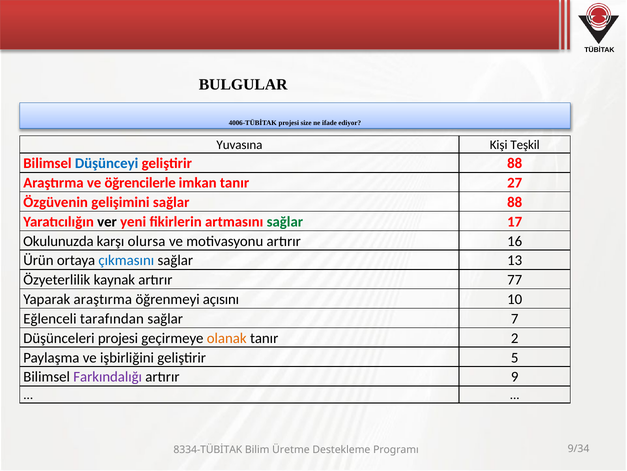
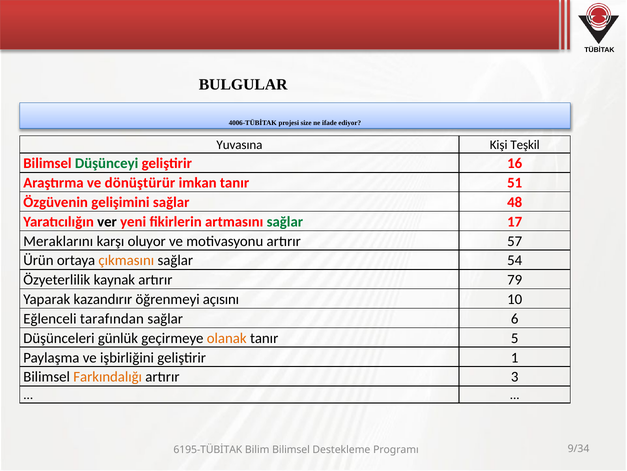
Düşünceyi colour: blue -> green (107, 163)
geliştirir 88: 88 -> 16 (515, 163)
öğrencilerle: öğrencilerle -> dönüştürür (140, 183)
27: 27 -> 51 (515, 183)
sağlar 88: 88 -> 48 (515, 202)
Okulunuzda: Okulunuzda -> Meraklarını (58, 241)
olursa: olursa -> oluyor (147, 241)
16: 16 -> 57 (515, 241)
çıkmasını colour: blue -> orange (126, 260)
13: 13 -> 54 (515, 260)
77: 77 -> 79 (515, 280)
Yaparak araştırma: araştırma -> kazandırır (103, 299)
7: 7 -> 6 (515, 318)
Düşünceleri projesi: projesi -> günlük (118, 338)
2: 2 -> 5 (515, 338)
5: 5 -> 1 (515, 357)
Farkındalığı colour: purple -> orange (108, 376)
9: 9 -> 3 (515, 376)
8334-TÜBİTAK: 8334-TÜBİTAK -> 6195-TÜBİTAK (208, 449)
Bilim Üretme: Üretme -> Bilimsel (291, 449)
